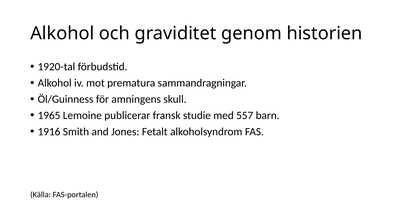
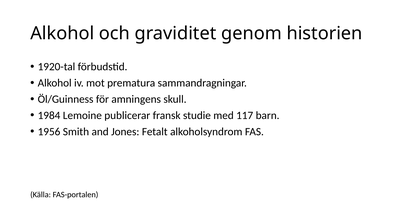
1965: 1965 -> 1984 (49, 116)
557: 557 -> 117 (245, 116)
1916: 1916 -> 1956 (49, 132)
